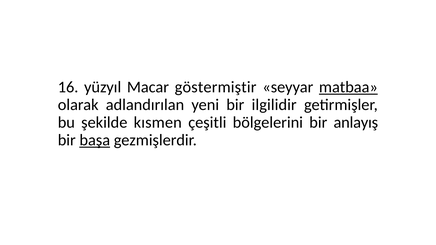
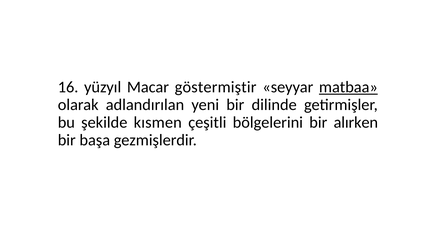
ilgilidir: ilgilidir -> dilinde (274, 105)
anlayış: anlayış -> alırken (356, 122)
başa underline: present -> none (95, 140)
